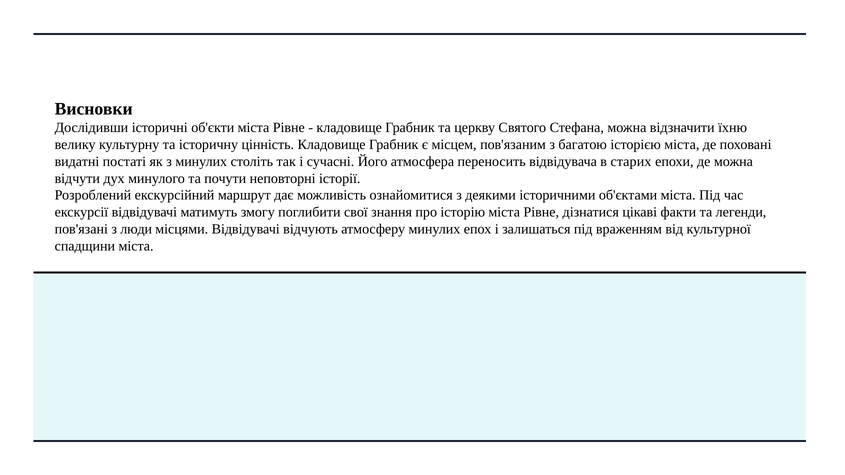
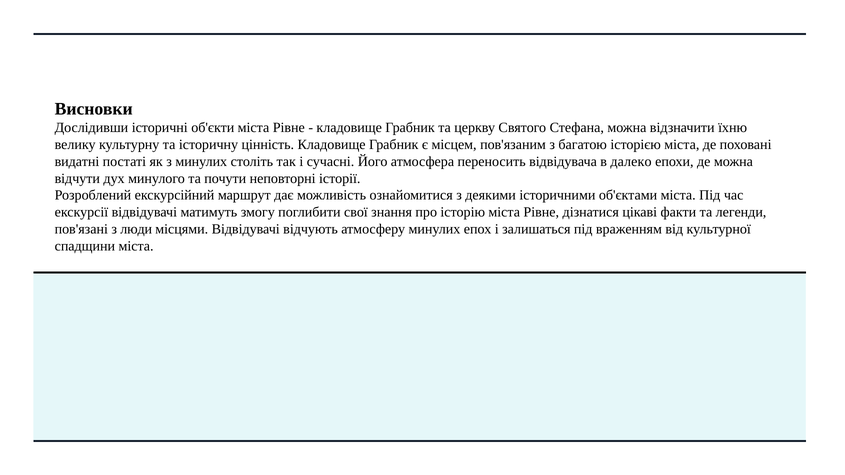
старих: старих -> далеко (631, 162)
